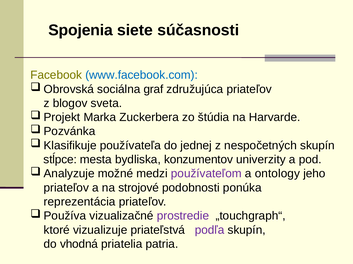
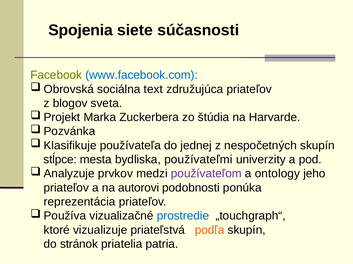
graf: graf -> text (153, 89)
konzumentov: konzumentov -> používateľmi (198, 160)
možné: možné -> prvkov (115, 174)
strojové: strojové -> autorovi (139, 188)
prostredie colour: purple -> blue (183, 216)
podľa colour: purple -> orange (210, 231)
vhodná: vhodná -> stránok (79, 245)
